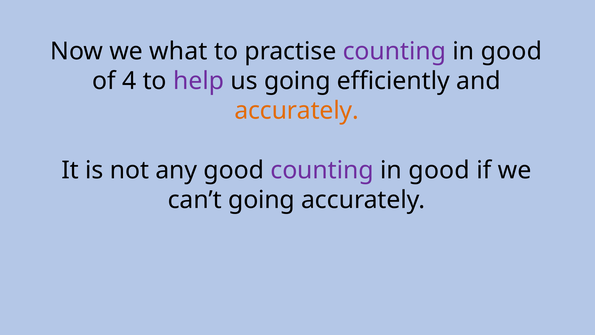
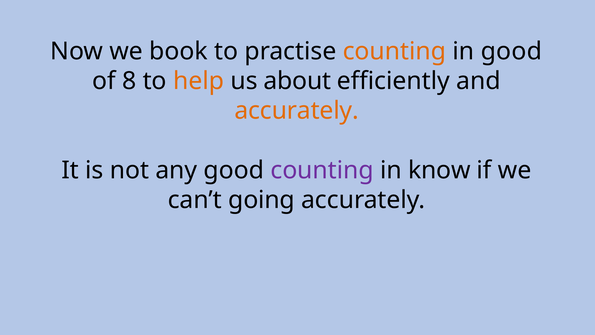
what: what -> book (178, 51)
counting colour: purple -> orange (394, 51)
4: 4 -> 8 (129, 81)
help colour: purple -> orange (199, 81)
us going: going -> about (297, 81)
good: good -> know (439, 170)
